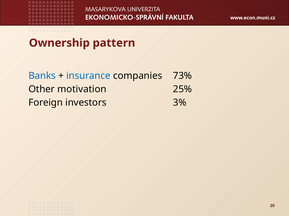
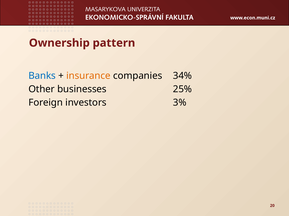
insurance colour: blue -> orange (88, 76)
73%: 73% -> 34% (182, 76)
motivation: motivation -> businesses (82, 89)
